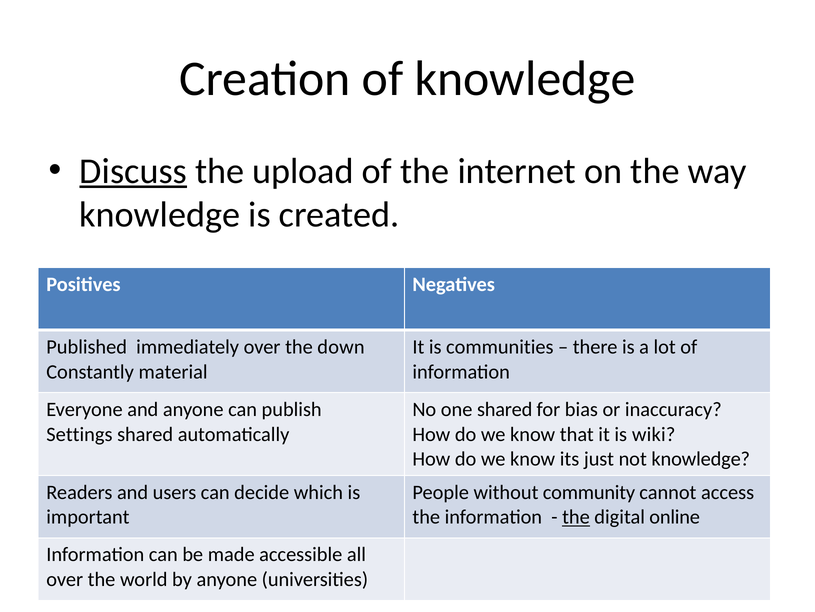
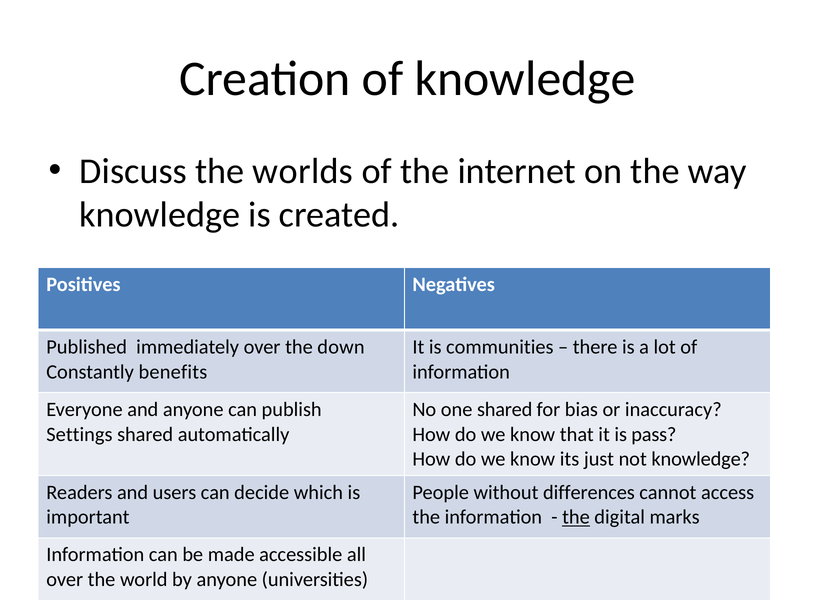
Discuss underline: present -> none (133, 171)
upload: upload -> worlds (303, 171)
material: material -> benefits (173, 371)
wiki: wiki -> pass (654, 434)
community: community -> differences (589, 492)
online: online -> marks (675, 517)
